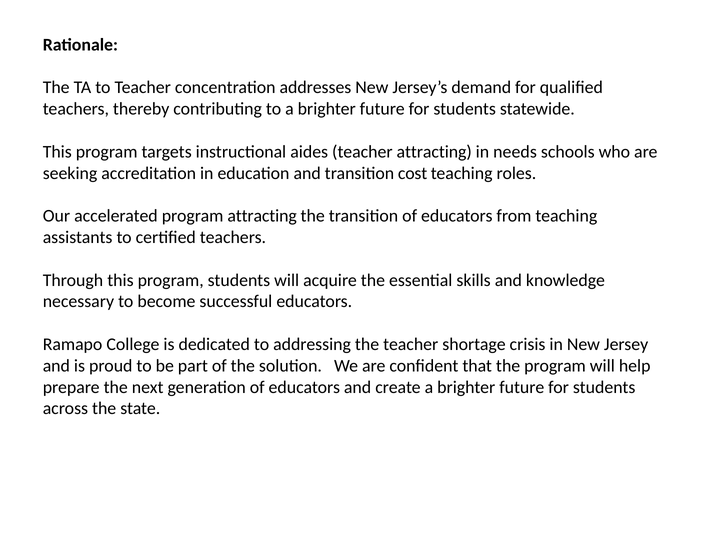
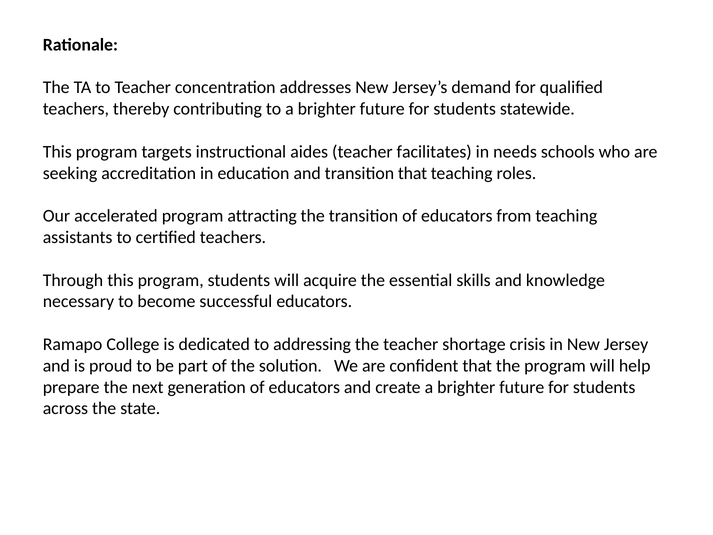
teacher attracting: attracting -> facilitates (434, 152)
transition cost: cost -> that (413, 173)
